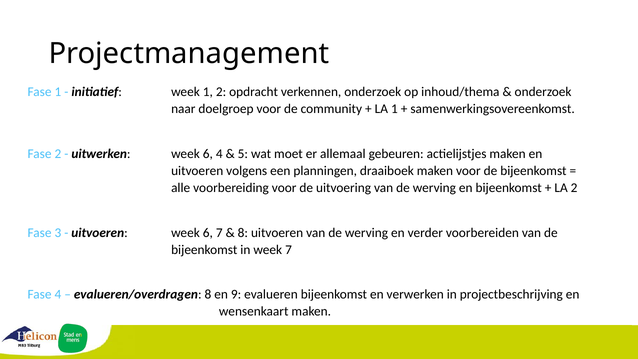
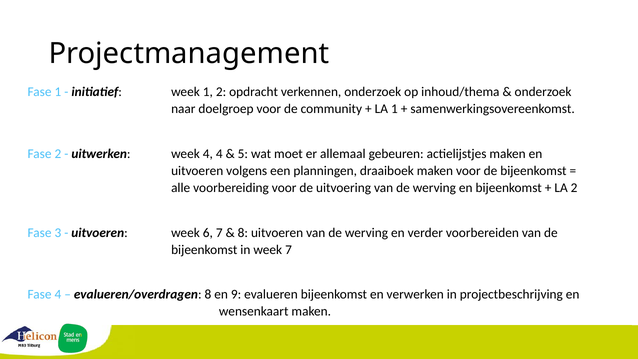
uitwerken week 6: 6 -> 4 (208, 154)
